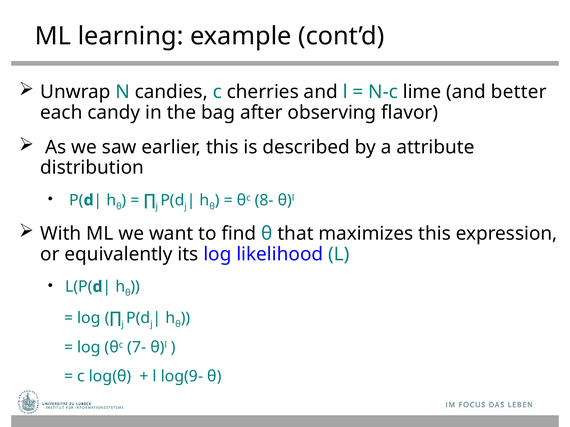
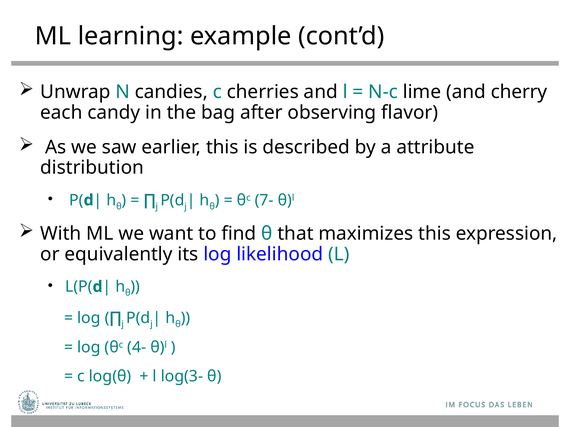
better: better -> cherry (519, 92)
8-: 8- -> 7- (264, 200)
7-: 7- -> 4- (137, 348)
log(9-: log(9- -> log(3- (182, 377)
